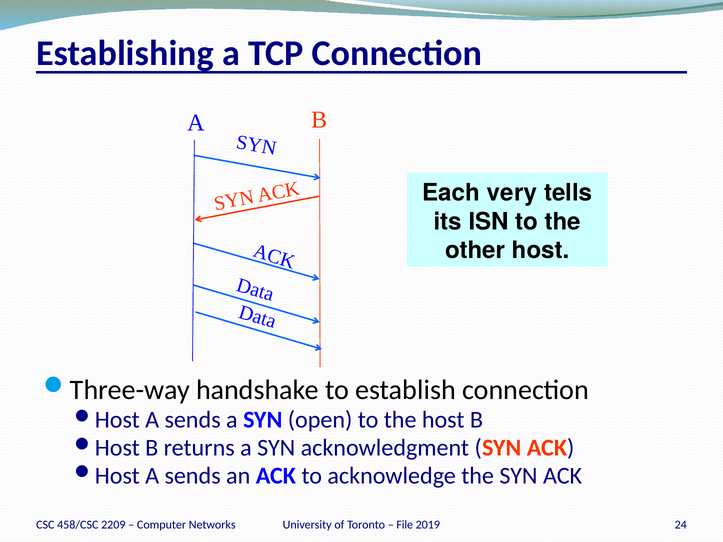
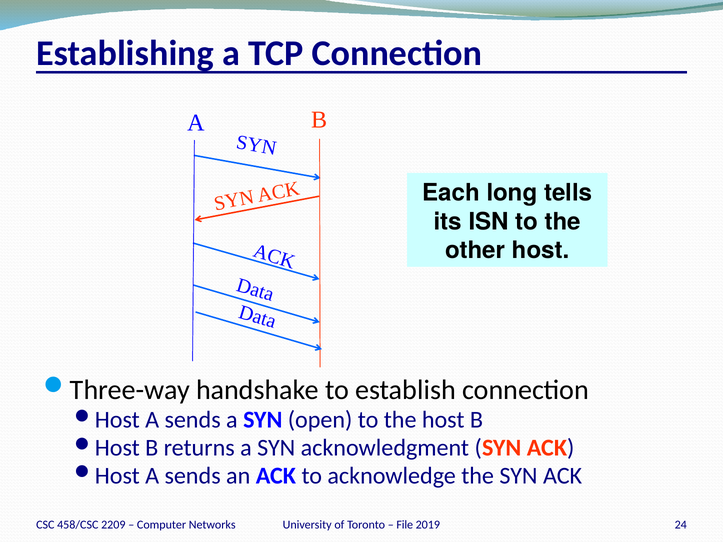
very: very -> long (512, 193)
